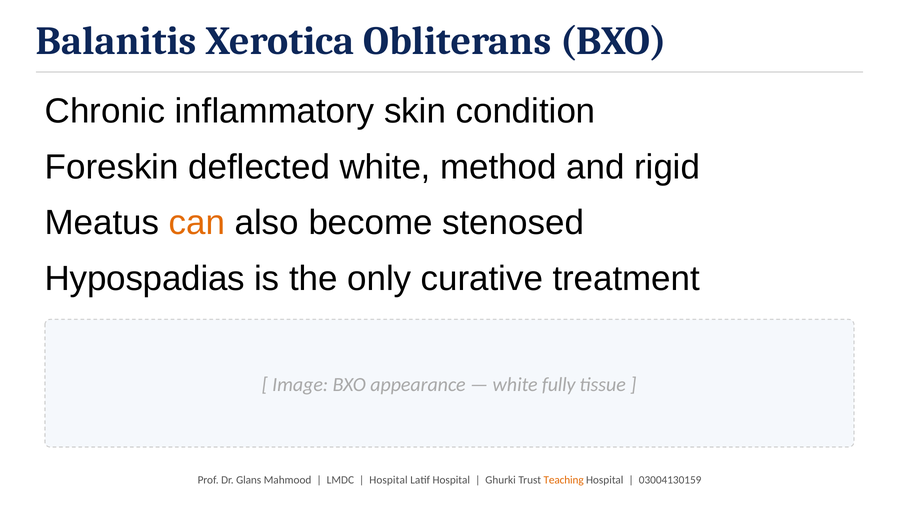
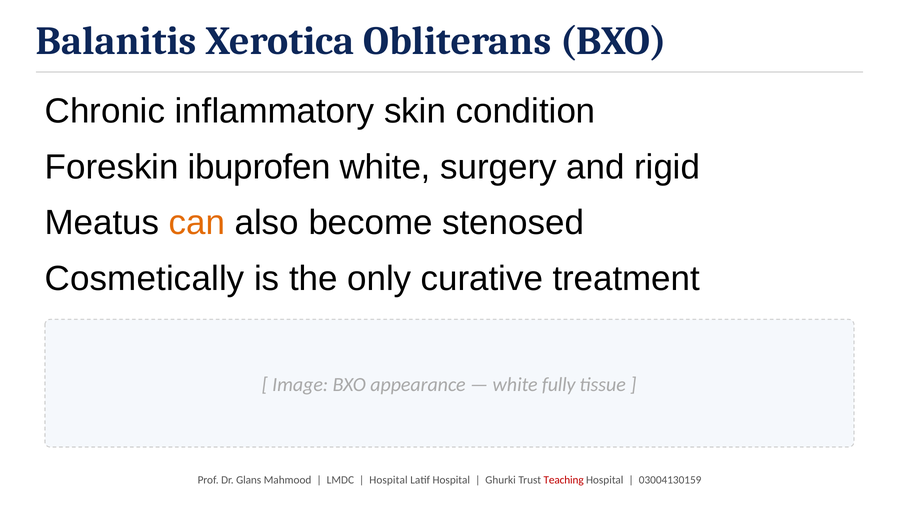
deflected: deflected -> ibuprofen (259, 167)
method: method -> surgery (498, 167)
Hypospadias: Hypospadias -> Cosmetically (145, 278)
Teaching colour: orange -> red (564, 480)
